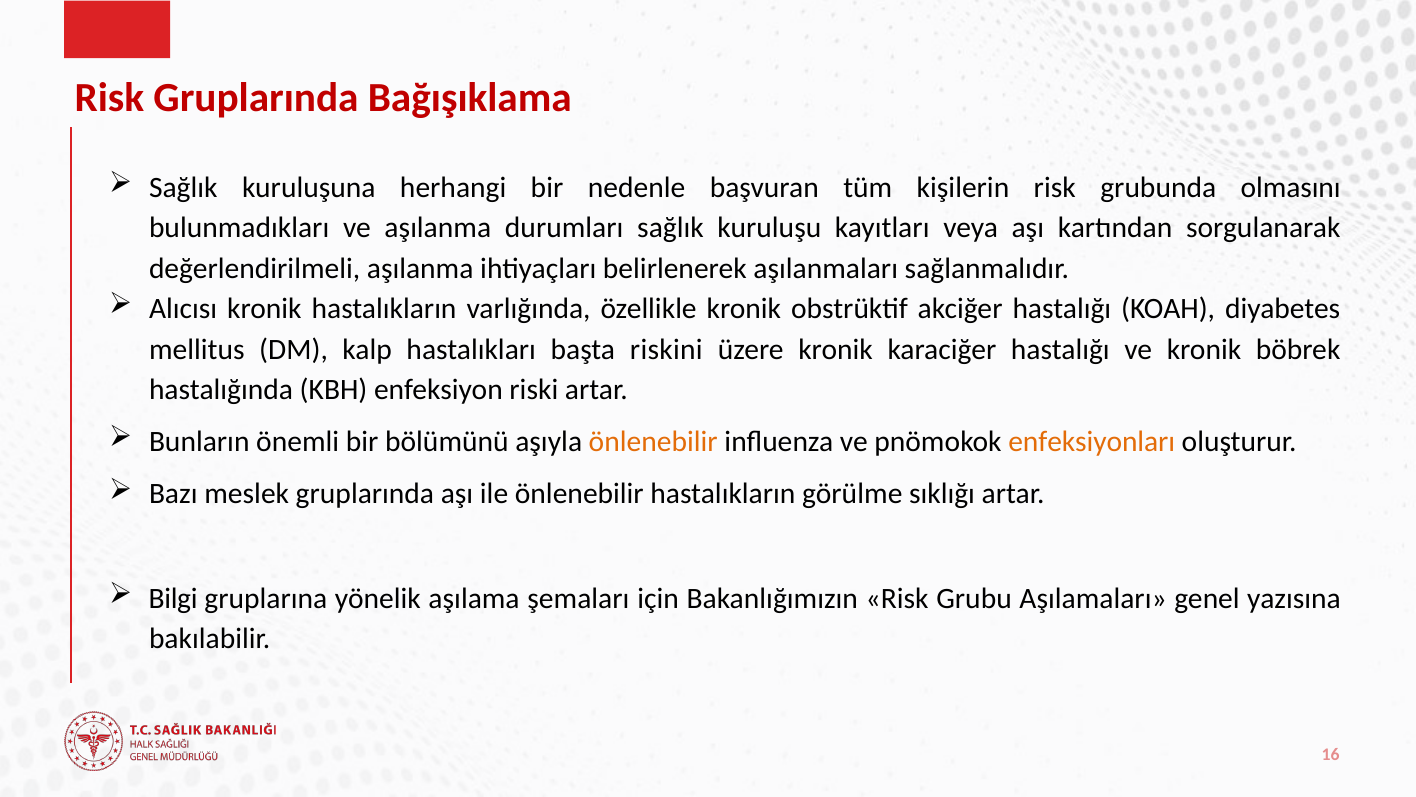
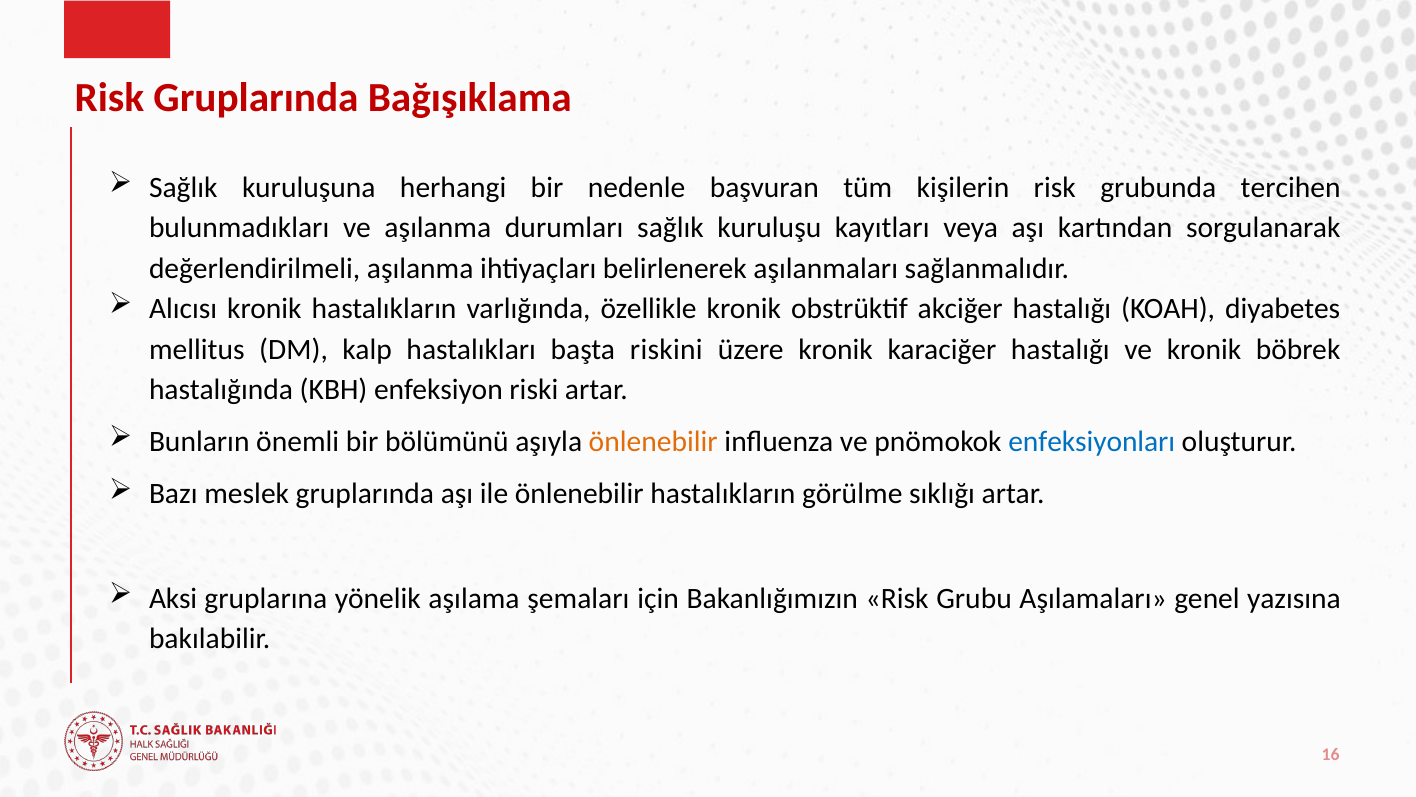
olmasını: olmasını -> tercihen (1291, 187)
enfeksiyonları colour: orange -> blue (1092, 442)
Bilgi: Bilgi -> Aksi (173, 598)
